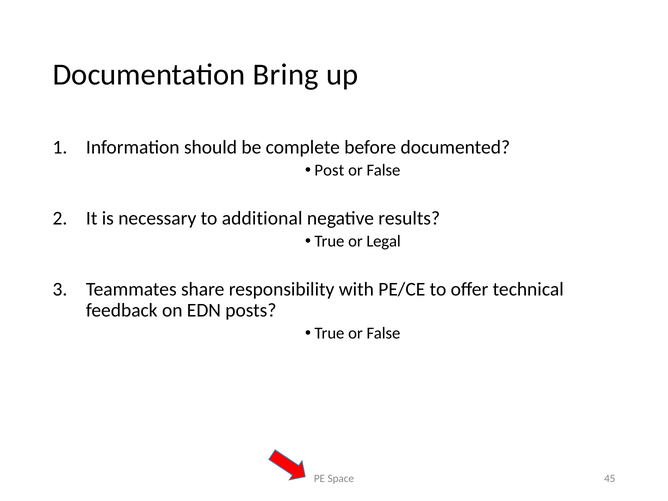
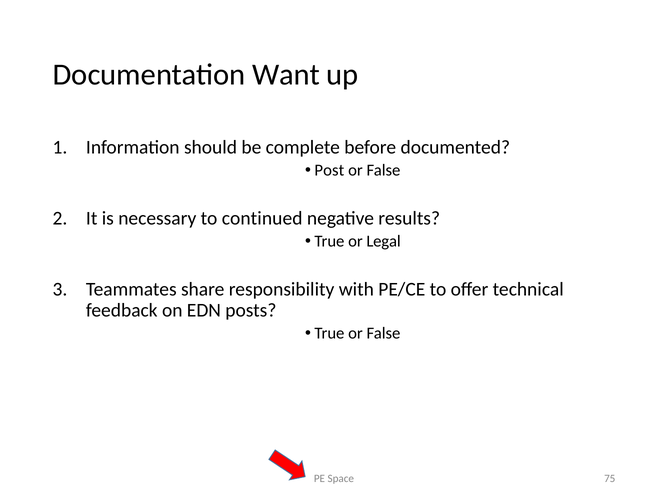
Bring: Bring -> Want (286, 75)
additional: additional -> continued (262, 218)
45: 45 -> 75 (610, 478)
